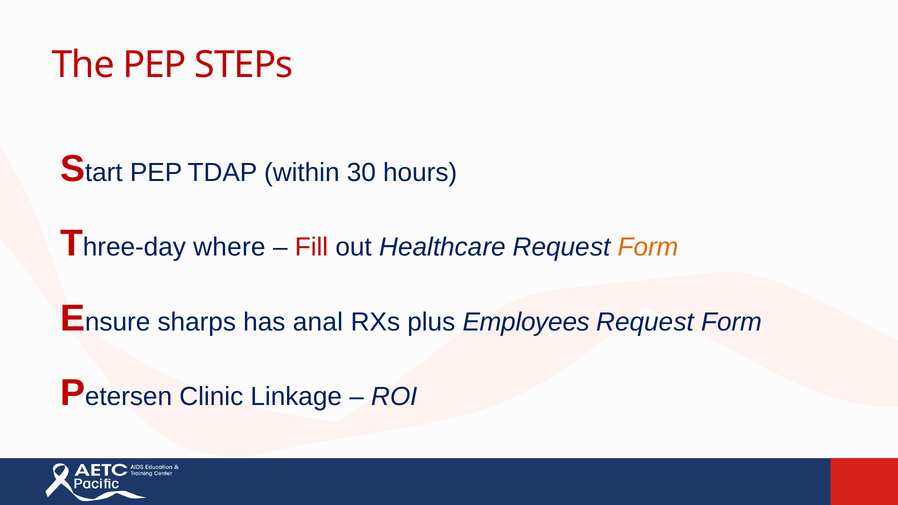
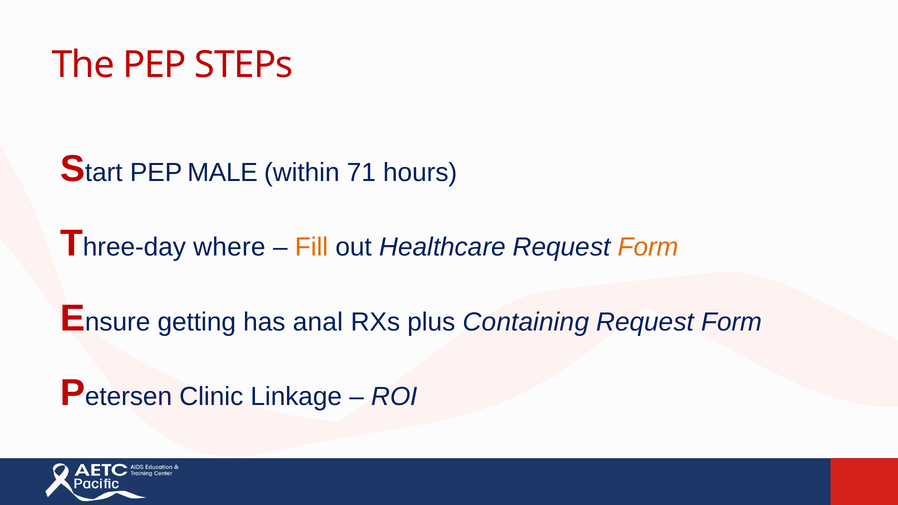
TDAP: TDAP -> MALE (223, 172)
30: 30 -> 71 (361, 172)
Fill colour: red -> orange (312, 247)
sharps: sharps -> getting (197, 322)
Employees: Employees -> Containing (526, 322)
